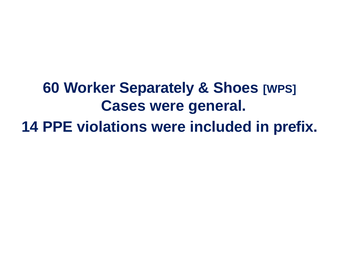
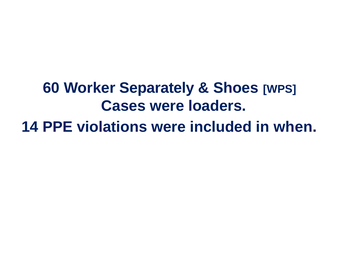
general: general -> loaders (217, 106)
prefix: prefix -> when (295, 127)
